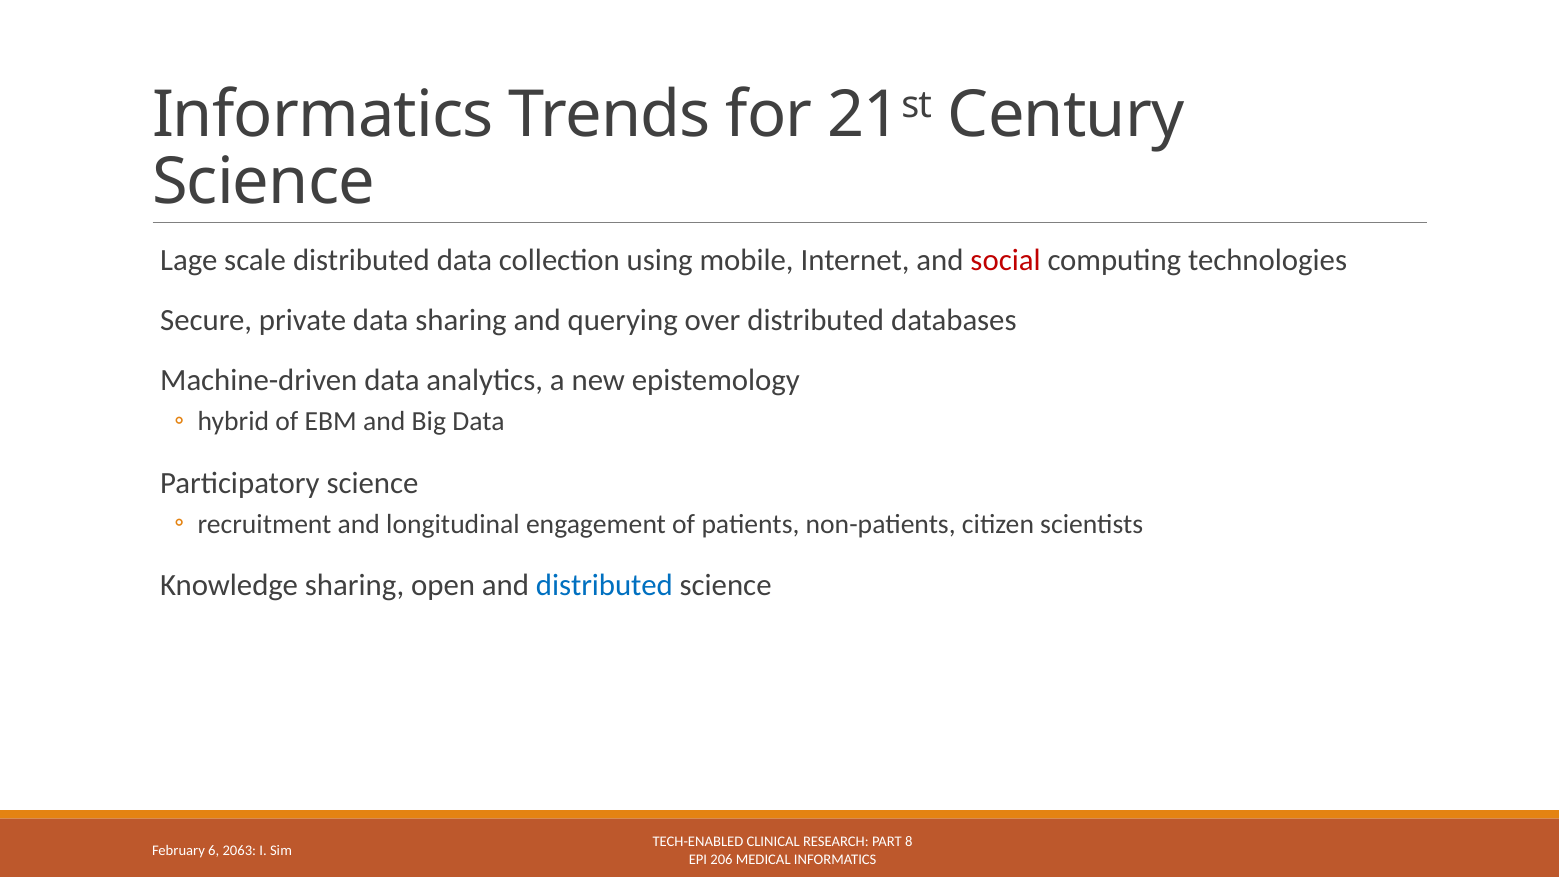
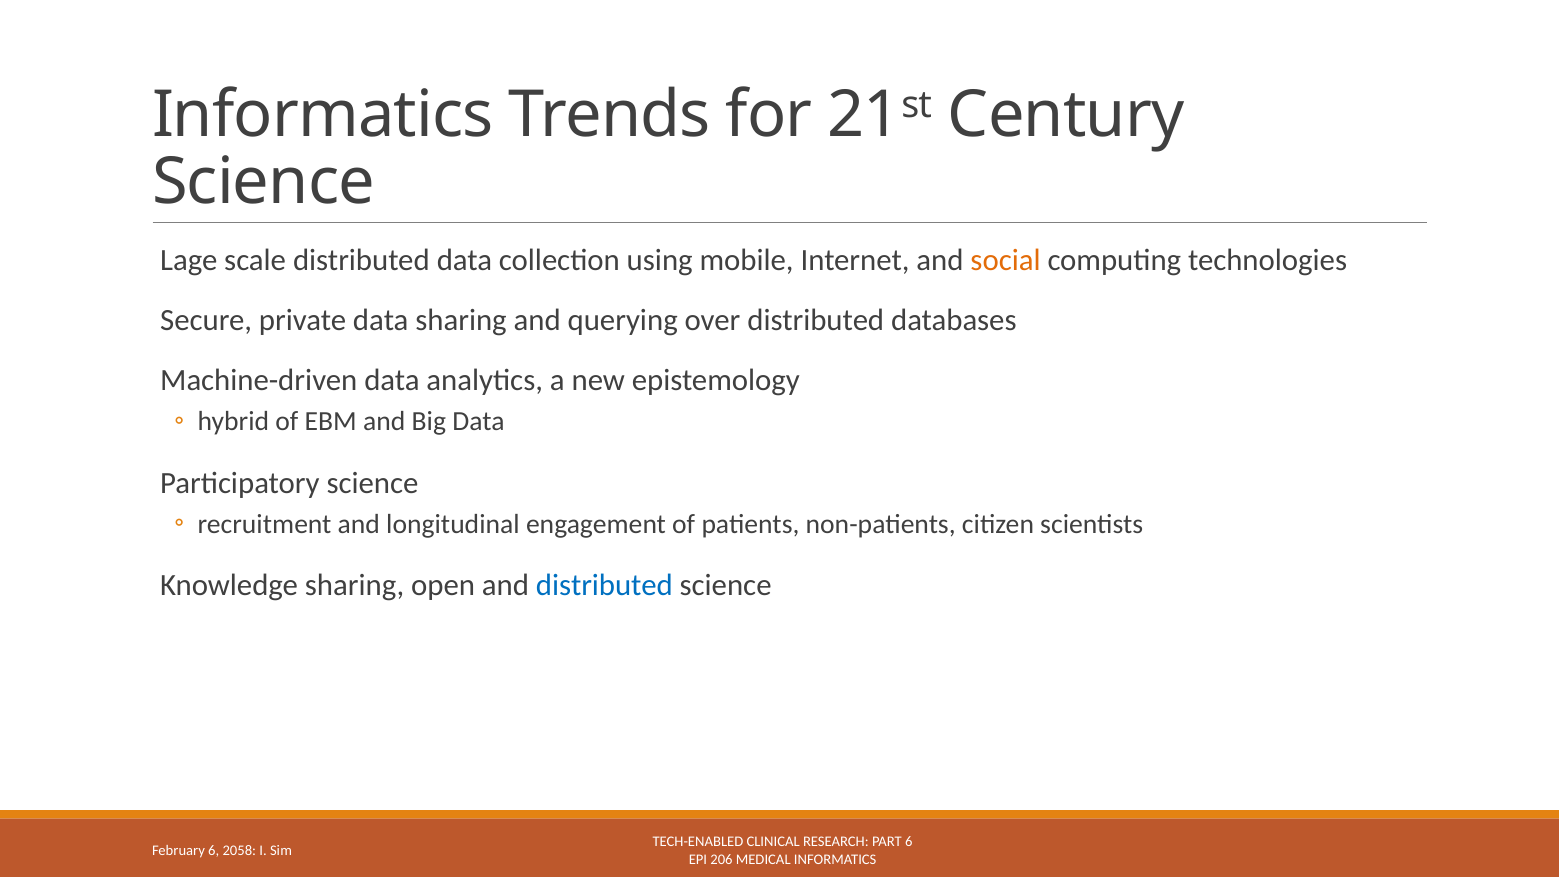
social colour: red -> orange (1006, 261)
PART 8: 8 -> 6 (909, 842)
2063: 2063 -> 2058 (239, 850)
